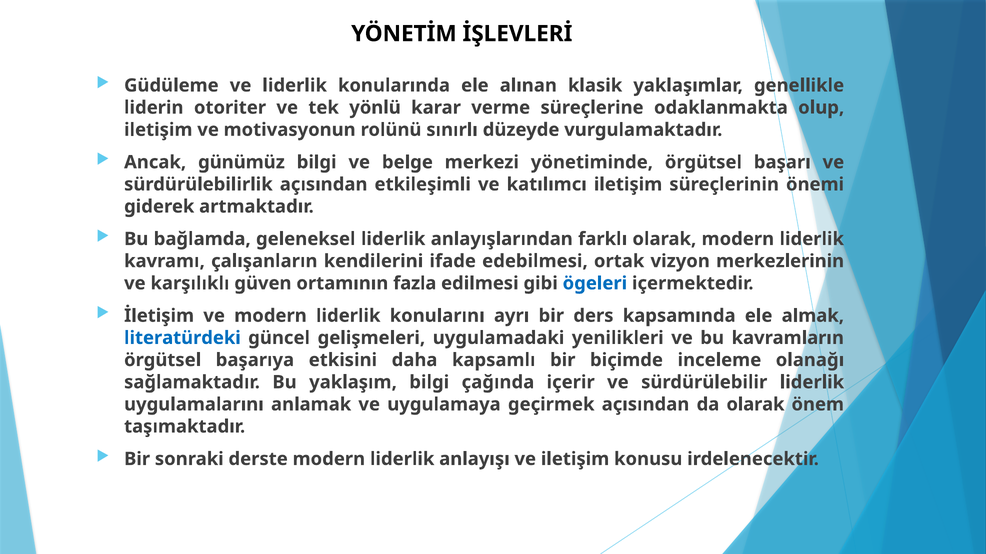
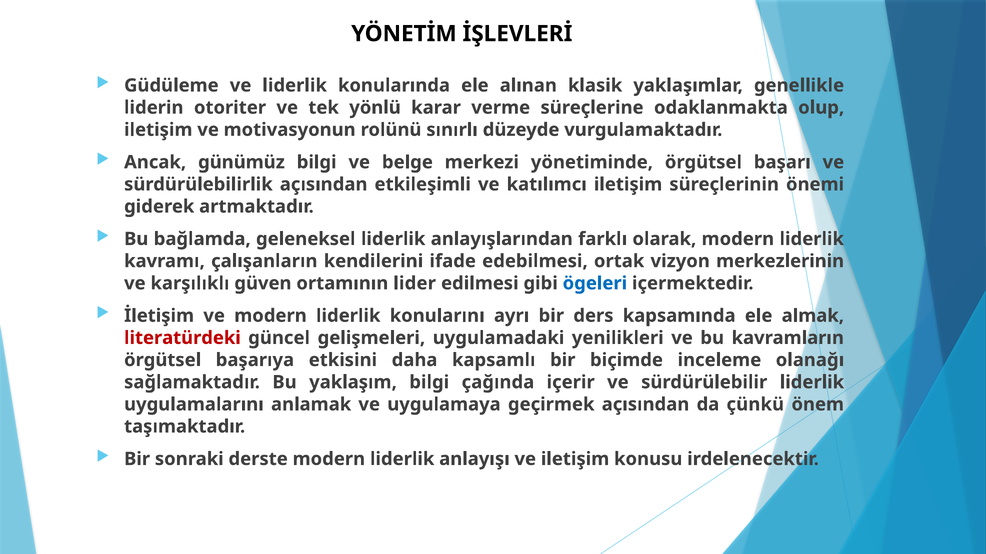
fazla: fazla -> lider (415, 284)
literatürdeki colour: blue -> red (182, 338)
da olarak: olarak -> çünkü (755, 405)
